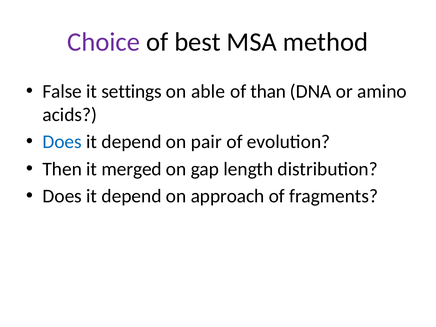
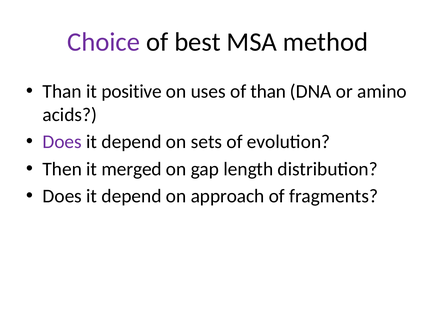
False: False -> Than (62, 91)
settings: settings -> positive (132, 91)
able: able -> uses (208, 91)
Does colour: blue -> purple (62, 142)
pair: pair -> sets (206, 142)
